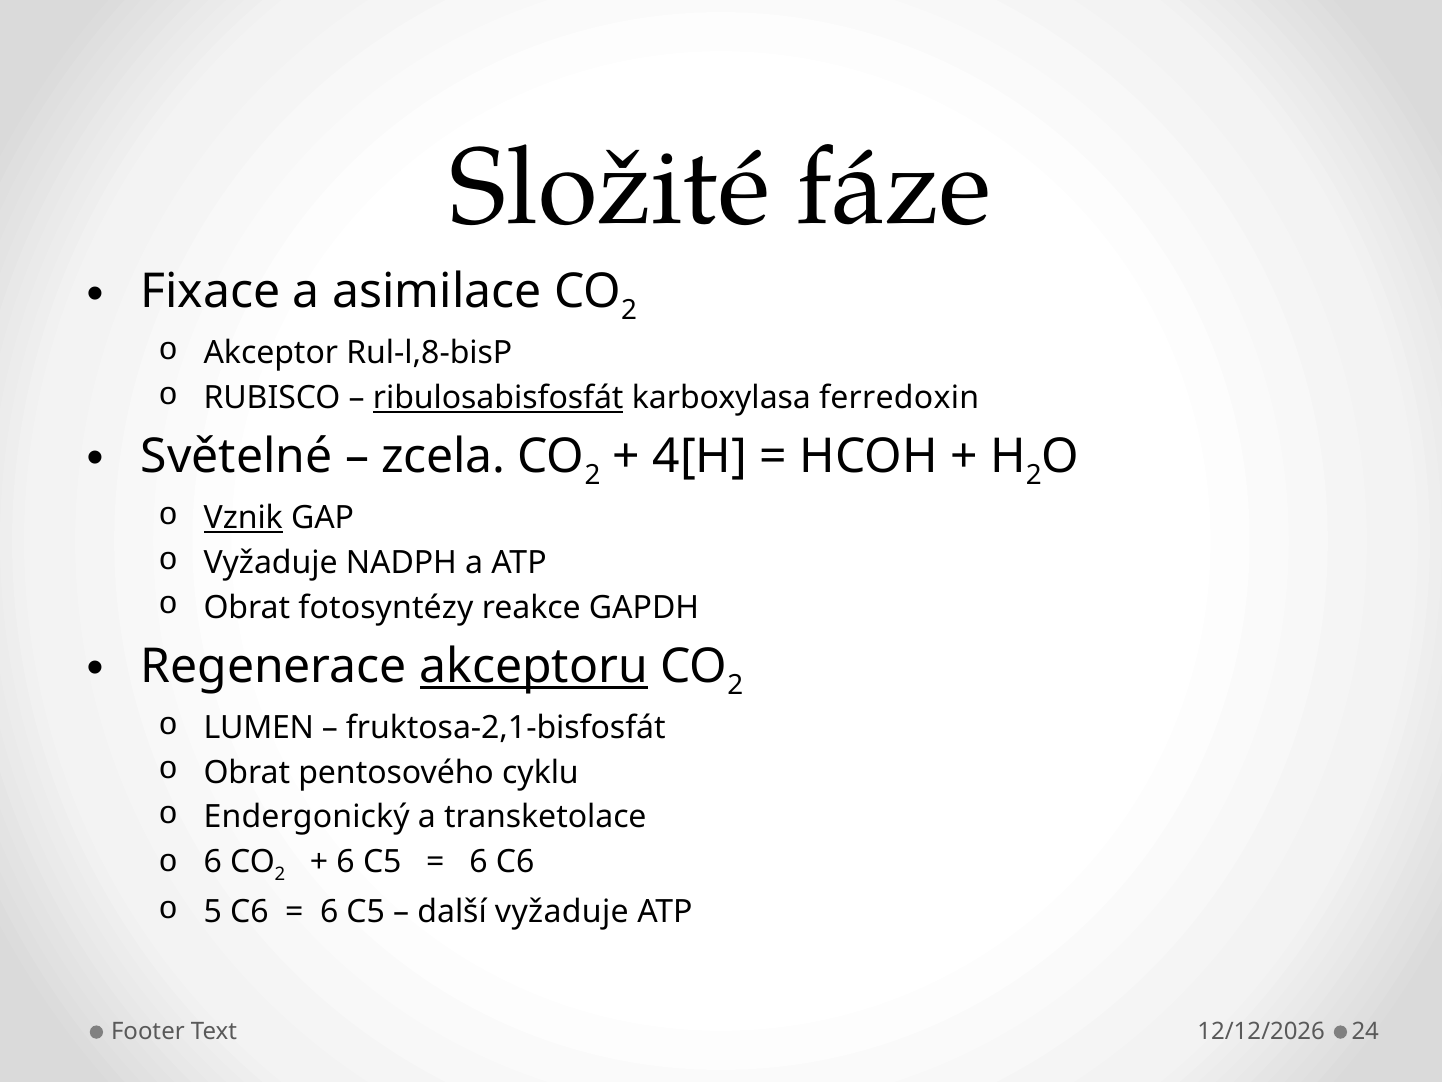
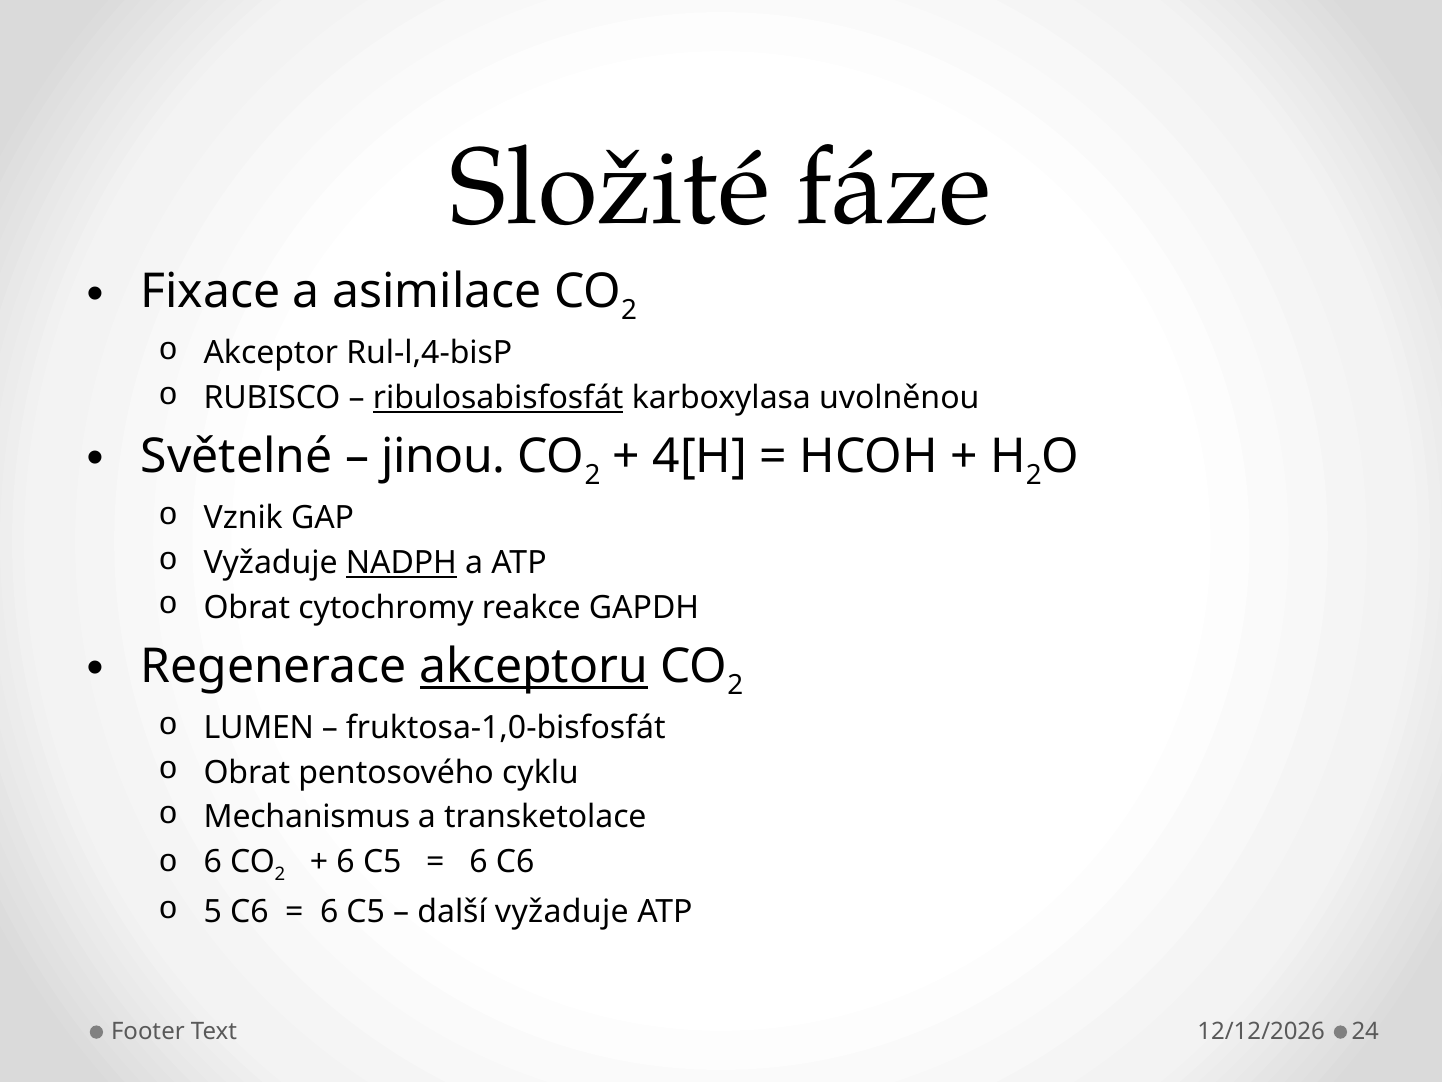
Rul-l,8-bisP: Rul-l,8-bisP -> Rul-l,4-bisP (429, 353)
ferredoxin: ferredoxin -> uvolněnou (899, 398)
zcela: zcela -> jinou (443, 457)
Vznik underline: present -> none (243, 518)
NADPH underline: none -> present (401, 563)
fotosyntézy: fotosyntézy -> cytochromy (386, 607)
fruktosa-2,1-bisfosfát: fruktosa-2,1-bisfosfát -> fruktosa-1,0-bisfosfát (506, 727)
Endergonický: Endergonický -> Mechanismus (307, 817)
